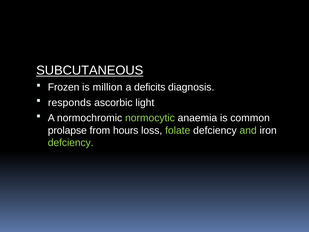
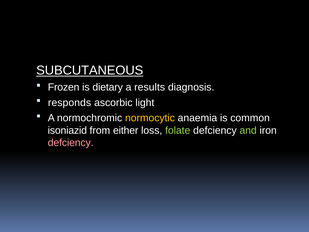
million: million -> dietary (108, 87)
deficits: deficits -> results (150, 87)
normocytic colour: light green -> yellow (150, 118)
prolapse: prolapse -> isoniazid (67, 130)
hours: hours -> either (126, 130)
defciency colour: light green -> pink (71, 143)
